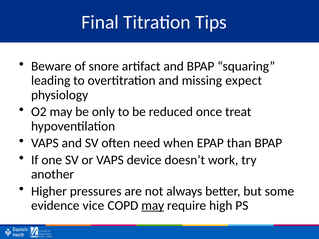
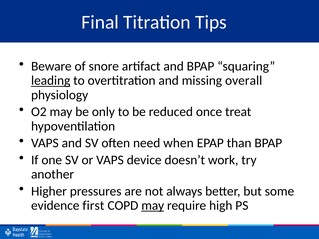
leading underline: none -> present (51, 81)
expect: expect -> overall (244, 81)
vice: vice -> first (93, 206)
